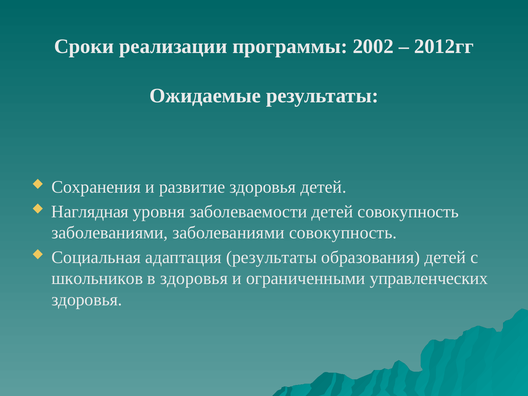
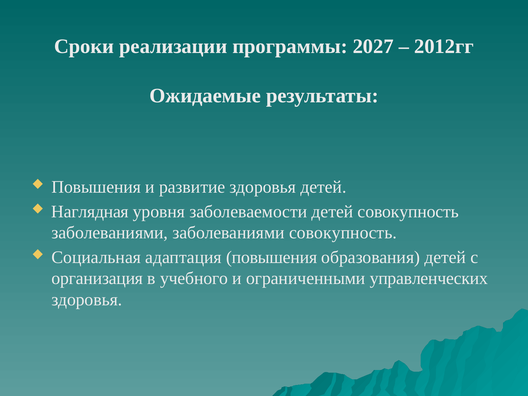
2002: 2002 -> 2027 (373, 46)
Сохранения: Сохранения -> Повышения (96, 187)
адаптация результаты: результаты -> повышения (272, 257)
школьников: школьников -> организация (97, 278)
в здоровья: здоровья -> учебного (194, 278)
